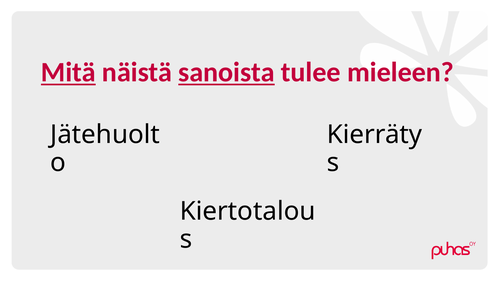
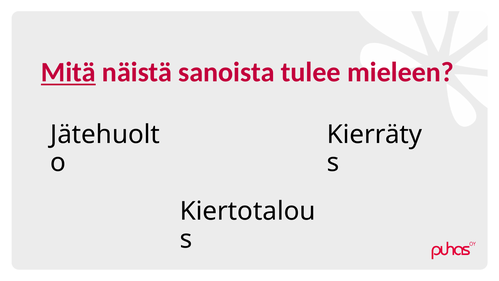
sanoista underline: present -> none (226, 72)
